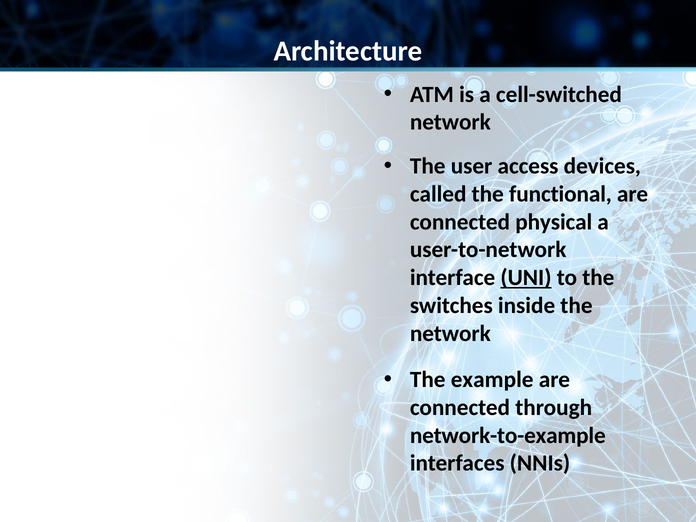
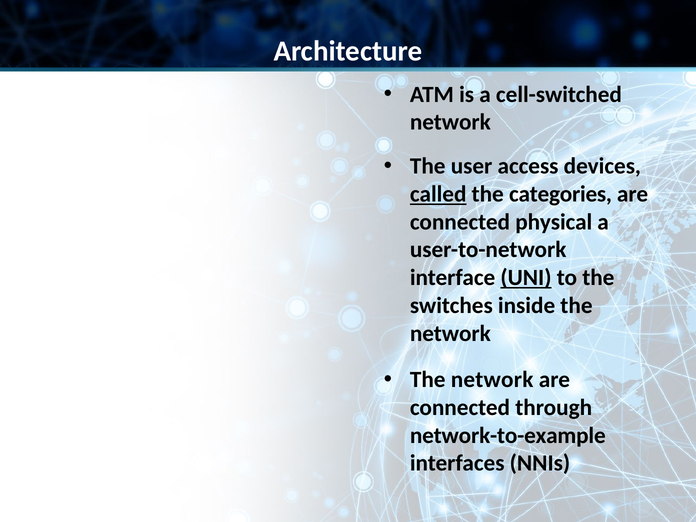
called underline: none -> present (438, 194)
functional: functional -> categories (561, 194)
example: example -> network (492, 380)
